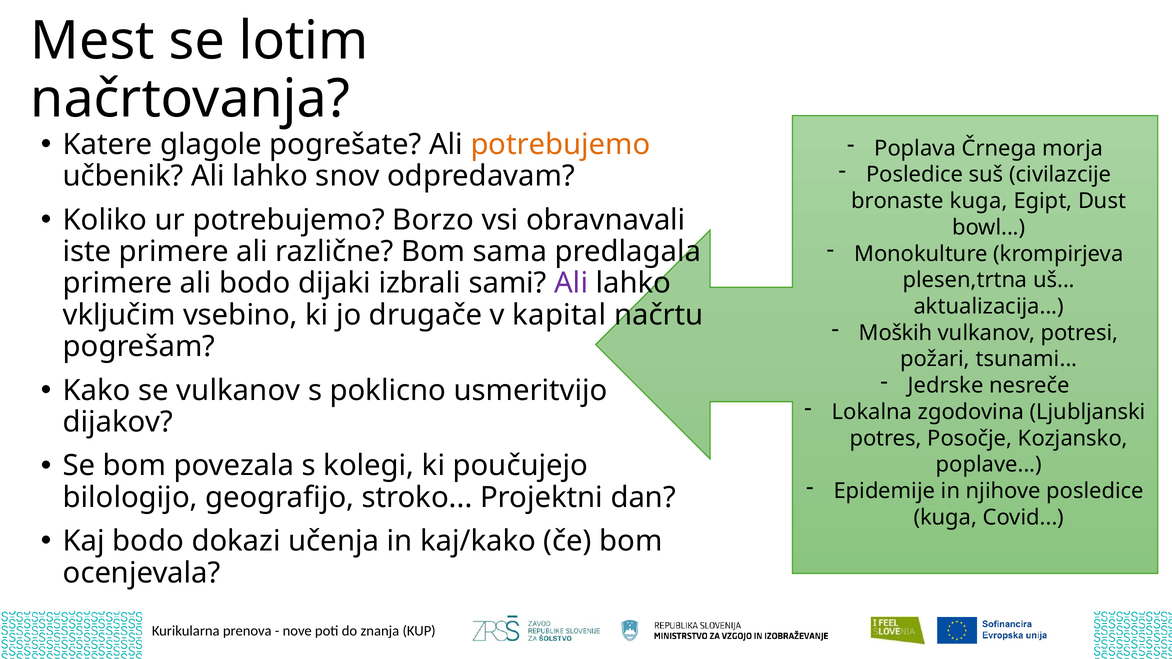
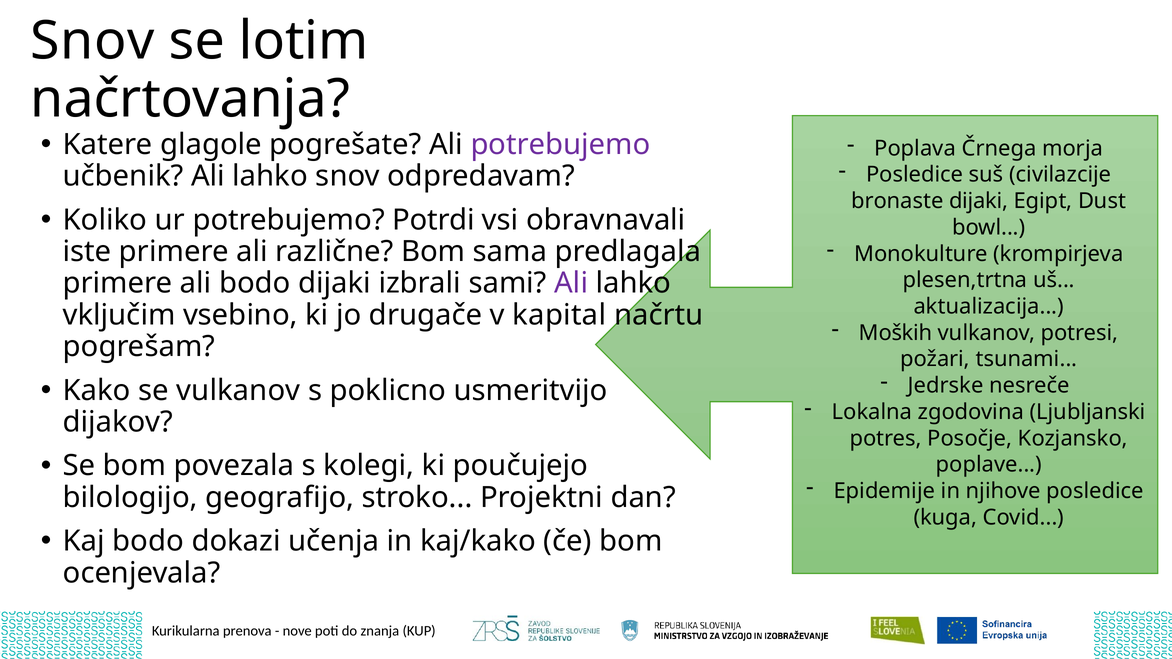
Mest: Mest -> Snov (92, 41)
potrebujemo colour: orange -> purple (560, 145)
bronaste kuga: kuga -> dijaki (979, 201)
Borzo: Borzo -> Potrdi (434, 220)
